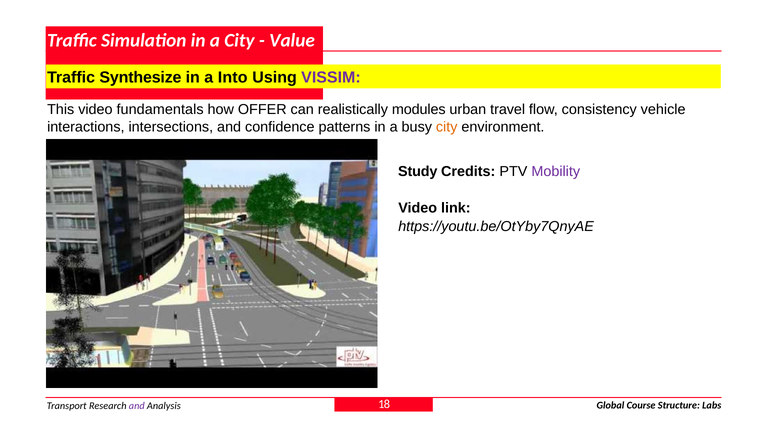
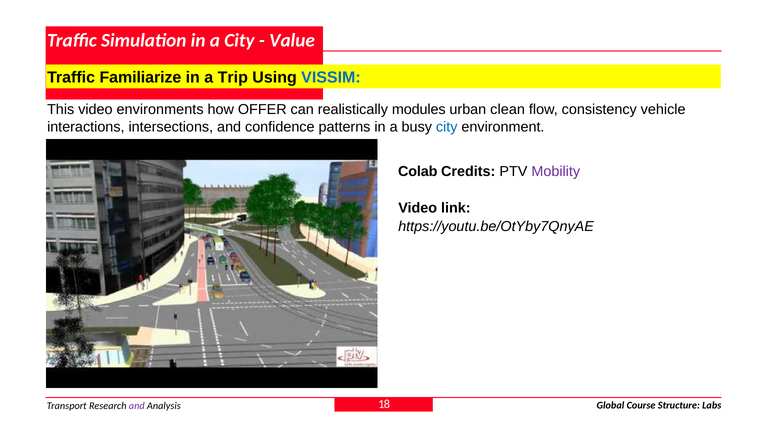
Synthesize: Synthesize -> Familiarize (140, 77)
Into: Into -> Trip (233, 77)
VISSIM colour: purple -> blue (331, 77)
fundamentals: fundamentals -> environments (160, 109)
travel: travel -> clean (508, 109)
city colour: orange -> blue (447, 127)
Study: Study -> Colab (418, 171)
